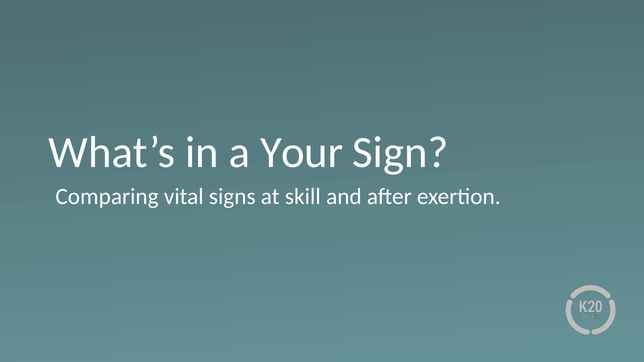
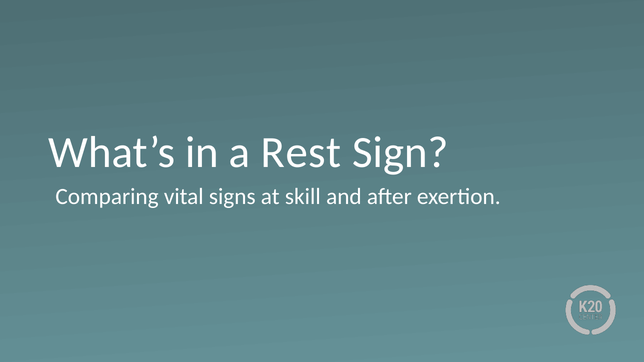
Your: Your -> Rest (301, 153)
